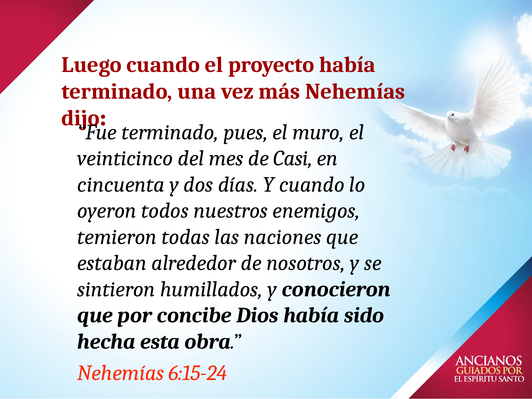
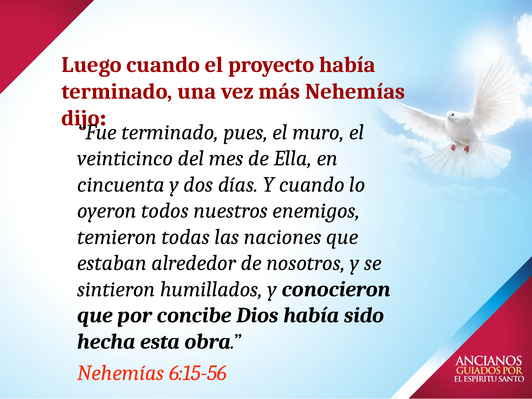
Casi: Casi -> Ella (293, 158)
6:15-24: 6:15-24 -> 6:15-56 (198, 373)
